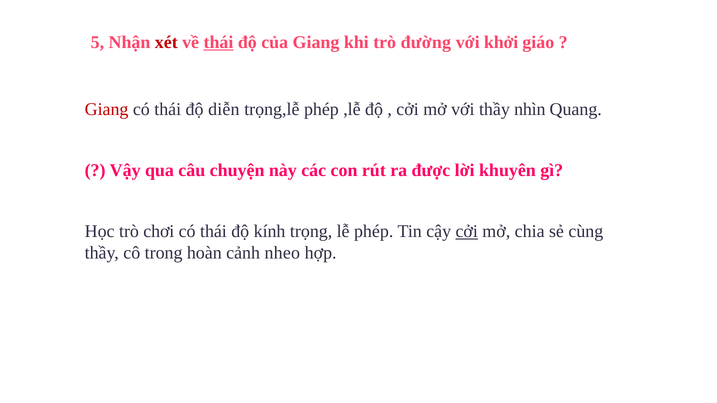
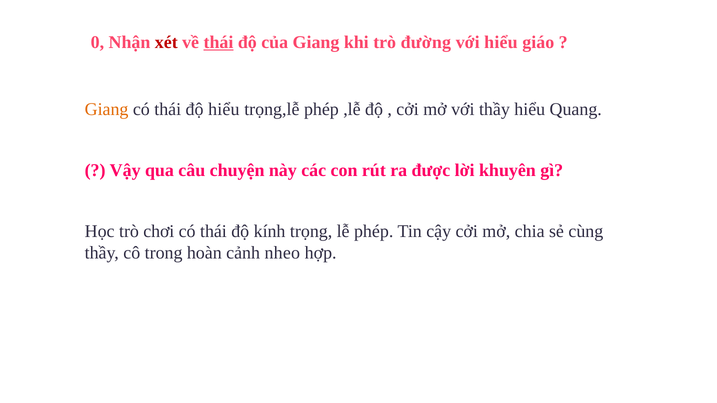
5: 5 -> 0 (97, 42)
với khởi: khởi -> hiểu (501, 42)
Giang colour: red -> orange (107, 110)
độ diễn: diễn -> hiểu (224, 110)
thầy nhìn: nhìn -> hiểu (530, 110)
cởi underline: present -> none (467, 232)
